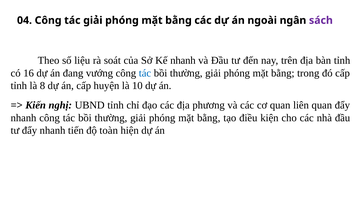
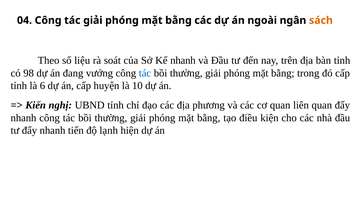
sách colour: purple -> orange (321, 20)
16: 16 -> 98 (29, 73)
8: 8 -> 6 (42, 86)
toàn: toàn -> lạnh (109, 130)
